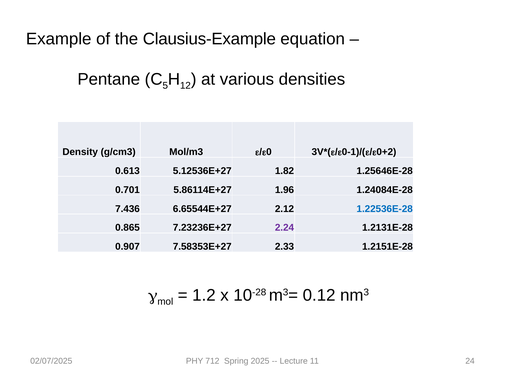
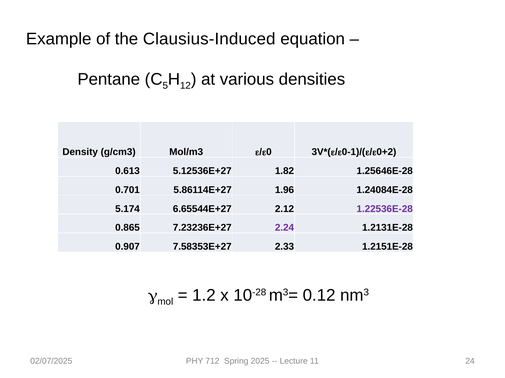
Clausius-Example: Clausius-Example -> Clausius-Induced (209, 39)
7.436: 7.436 -> 5.174 (128, 209)
1.22536E-28 colour: blue -> purple (385, 209)
